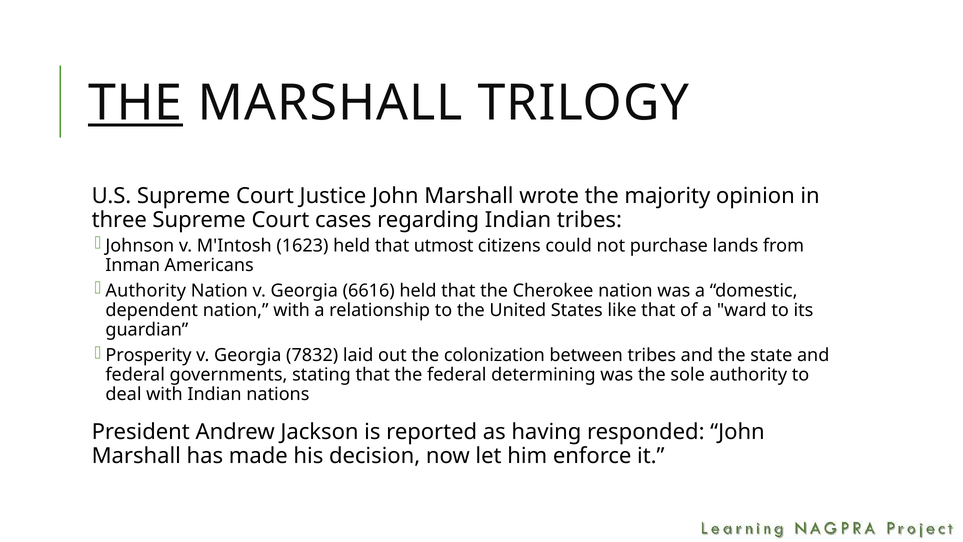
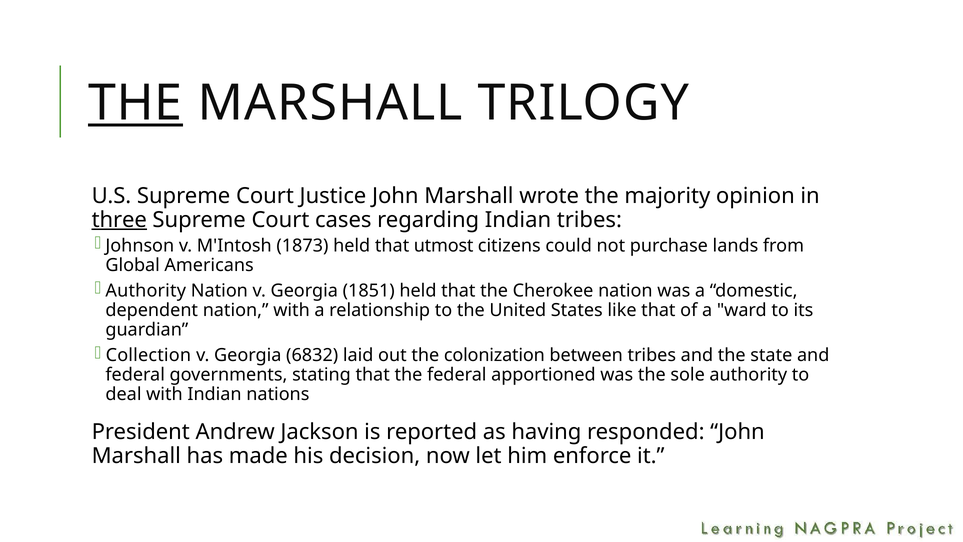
three underline: none -> present (119, 220)
1623: 1623 -> 1873 (302, 245)
Inman: Inman -> Global (133, 265)
6616: 6616 -> 1851 (369, 291)
Prosperity: Prosperity -> Collection (148, 355)
7832: 7832 -> 6832 (312, 355)
determining: determining -> apportioned (543, 375)
